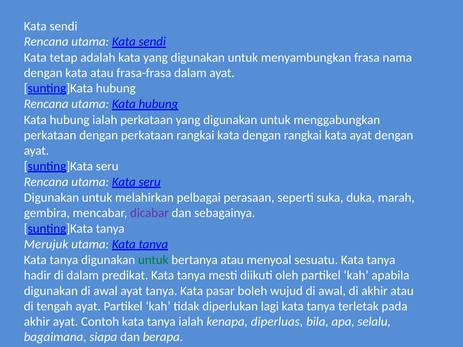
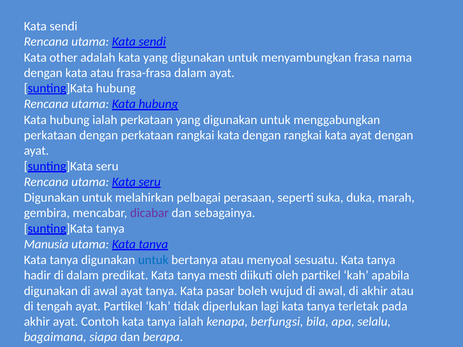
tetap: tetap -> other (64, 58)
Merujuk: Merujuk -> Manusia (46, 244)
untuk colour: green -> blue (153, 260)
diperluas: diperluas -> berfungsi (277, 322)
